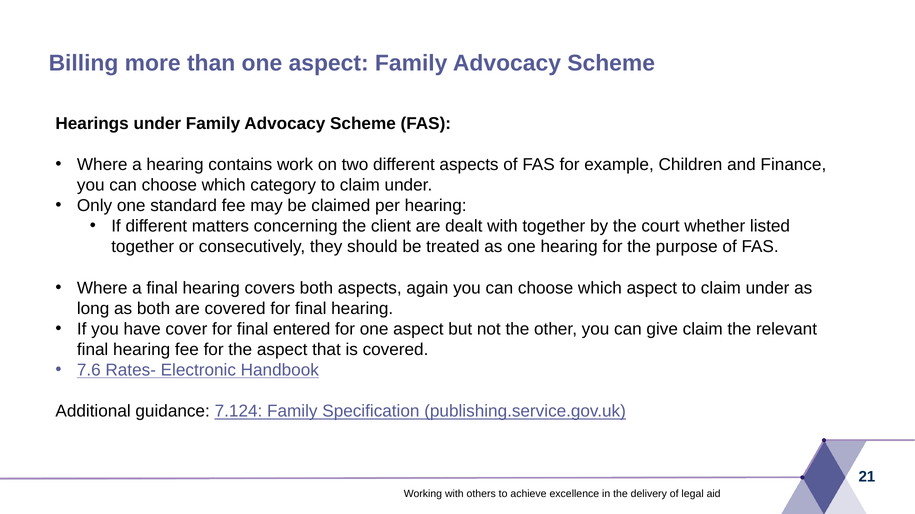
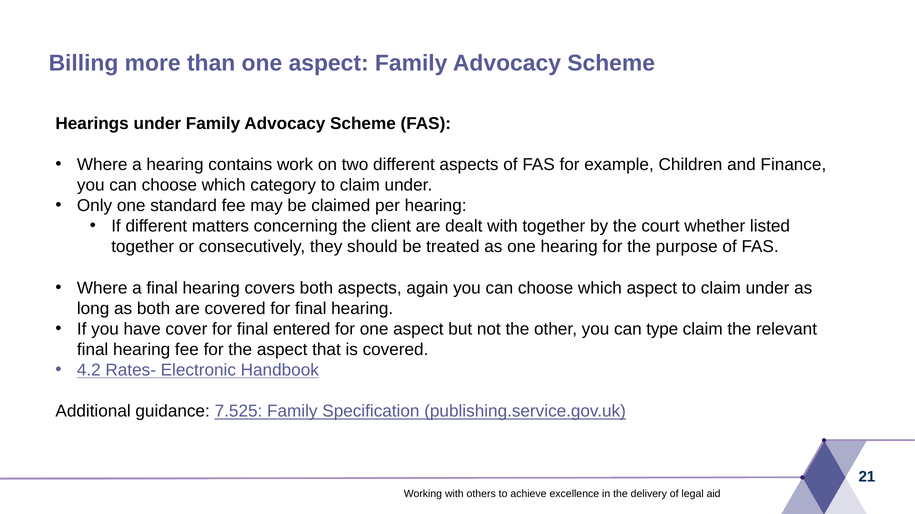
give: give -> type (662, 329)
7.6: 7.6 -> 4.2 (89, 371)
7.124: 7.124 -> 7.525 (239, 412)
